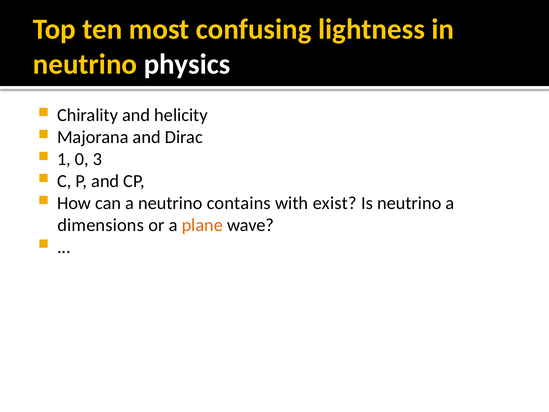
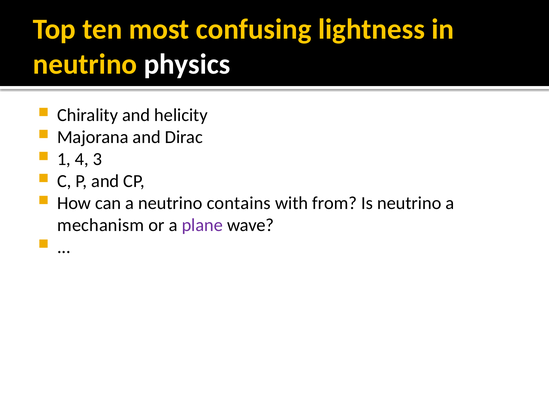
0: 0 -> 4 (82, 159)
exist: exist -> from (335, 203)
dimensions: dimensions -> mechanism (101, 225)
plane colour: orange -> purple (202, 225)
